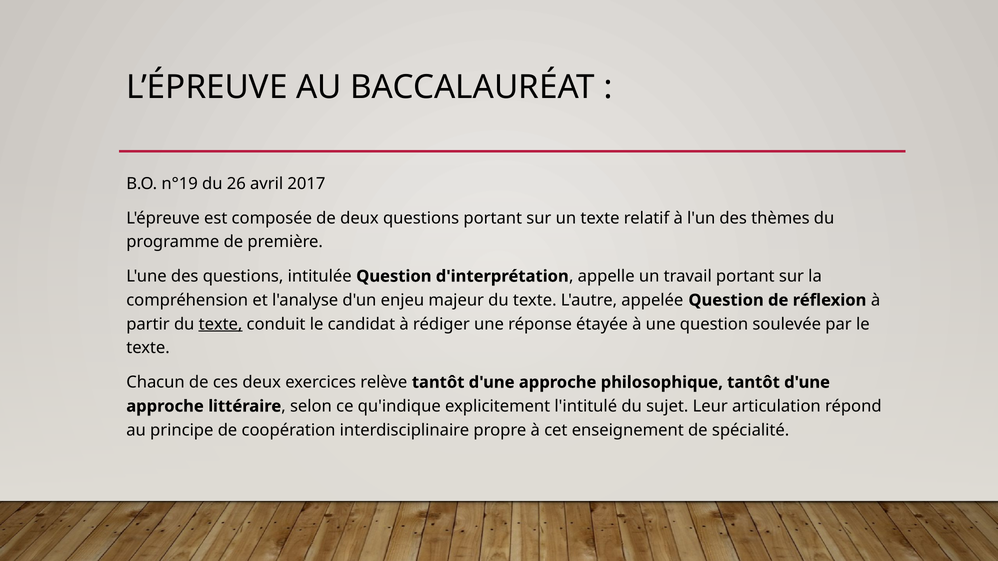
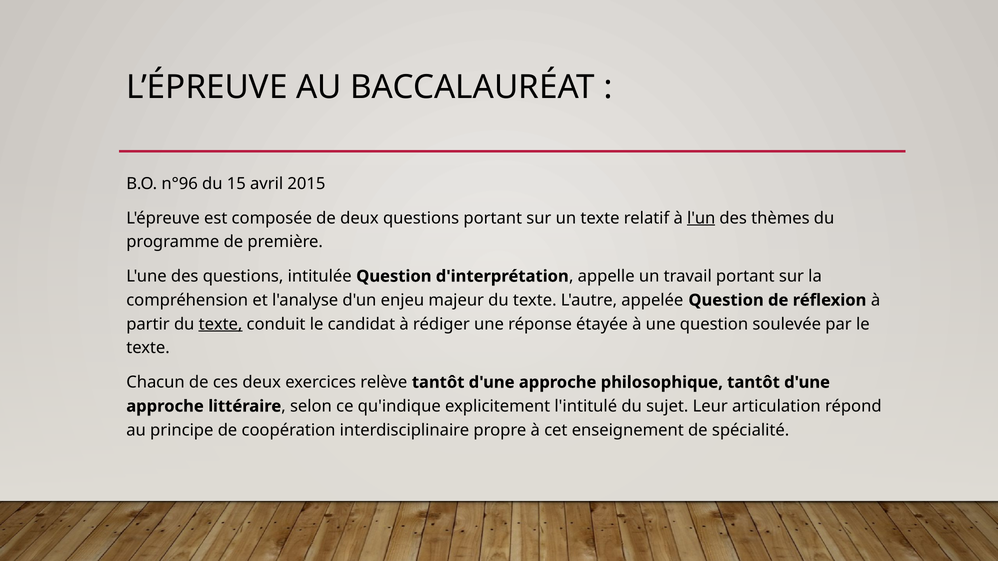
n°19: n°19 -> n°96 (180, 184)
26: 26 -> 15 (236, 184)
2017: 2017 -> 2015 (306, 184)
l'un underline: none -> present (701, 218)
